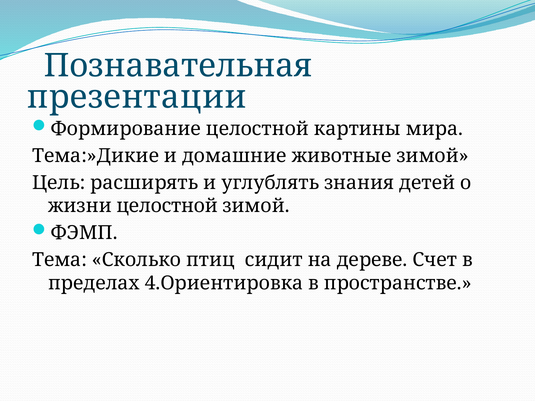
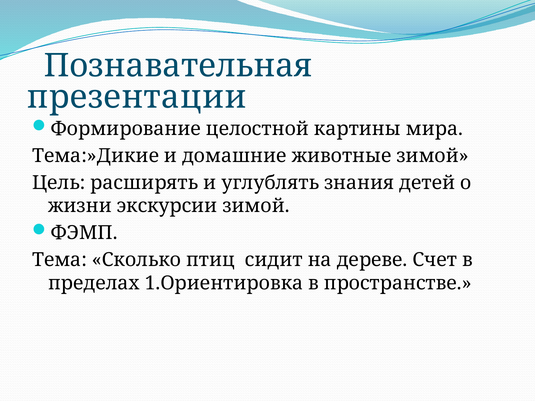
жизни целостной: целостной -> экскурсии (167, 206)
4.Ориентировка: 4.Ориентировка -> 1.Ориентировка (224, 283)
